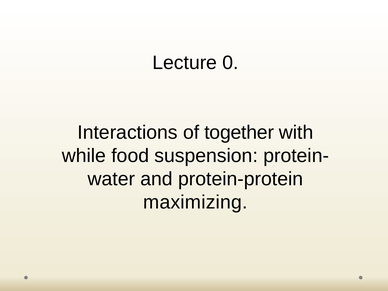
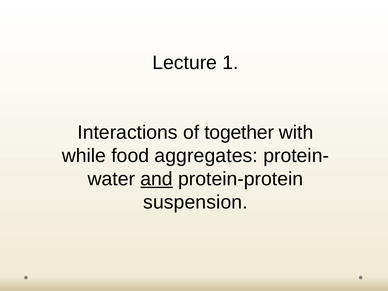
0: 0 -> 1 (230, 63)
suspension: suspension -> aggregates (206, 156)
and underline: none -> present (157, 179)
maximizing: maximizing -> suspension (195, 202)
